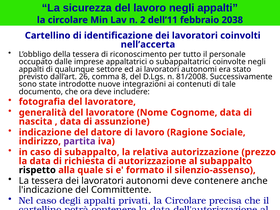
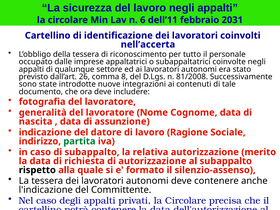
2: 2 -> 6 (143, 20)
2038: 2038 -> 2031 (232, 20)
partita colour: purple -> green (79, 141)
prezzo: prezzo -> merito (259, 152)
